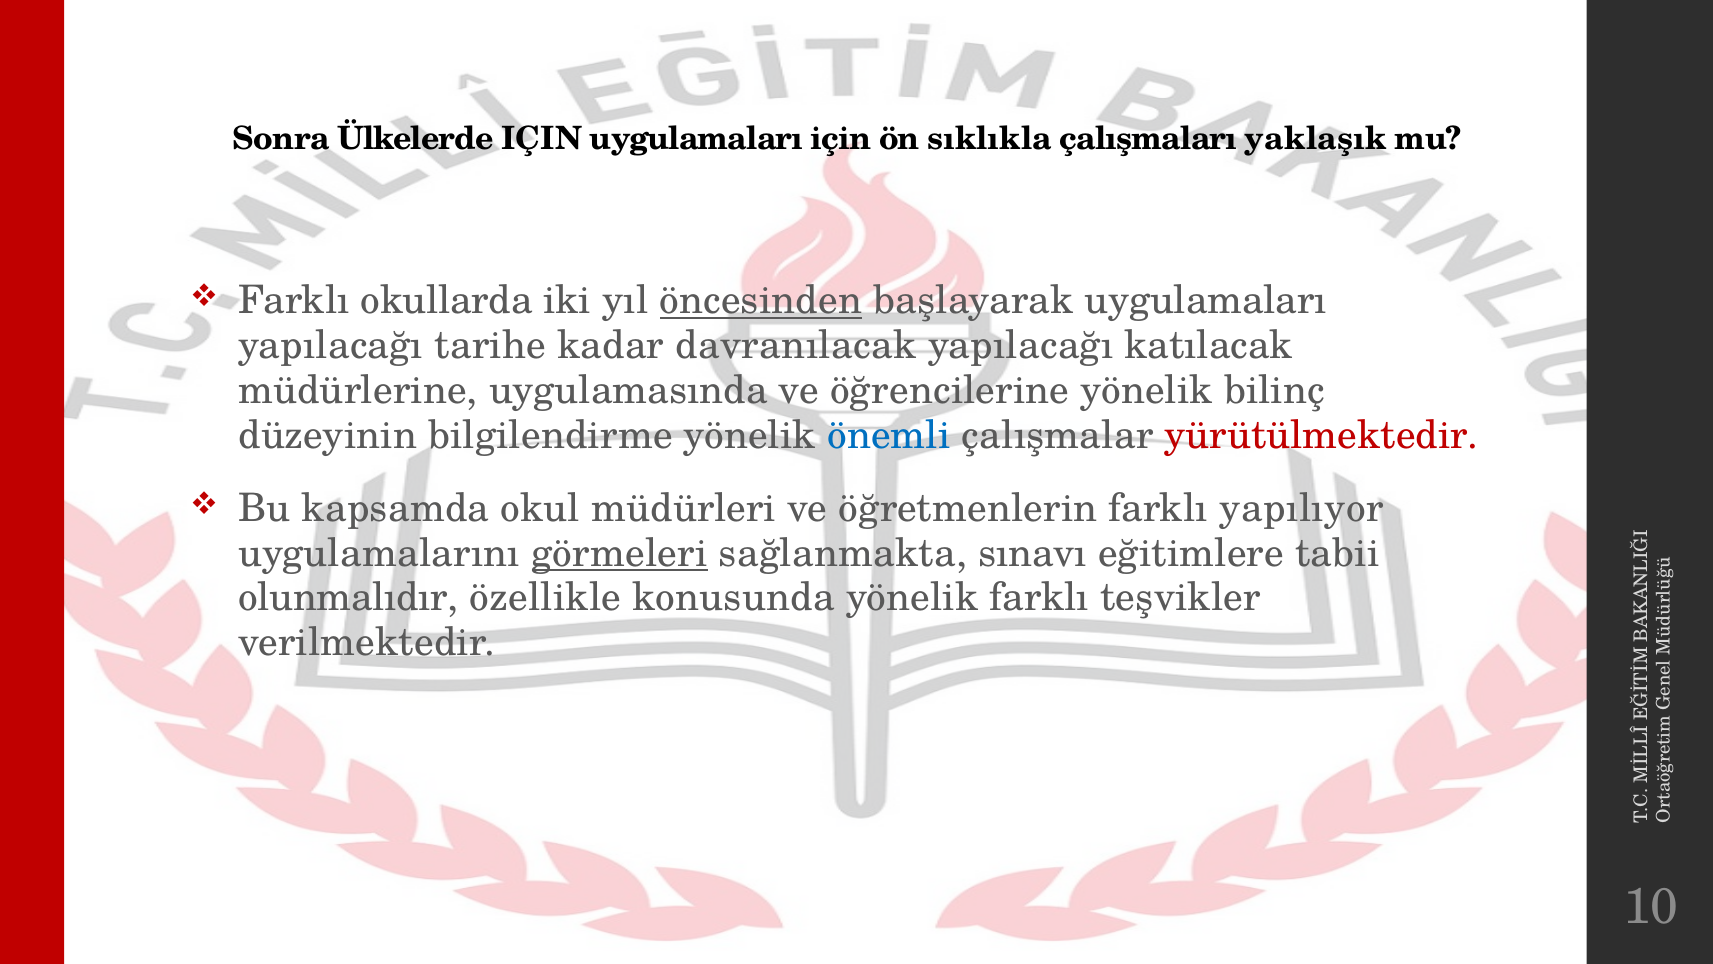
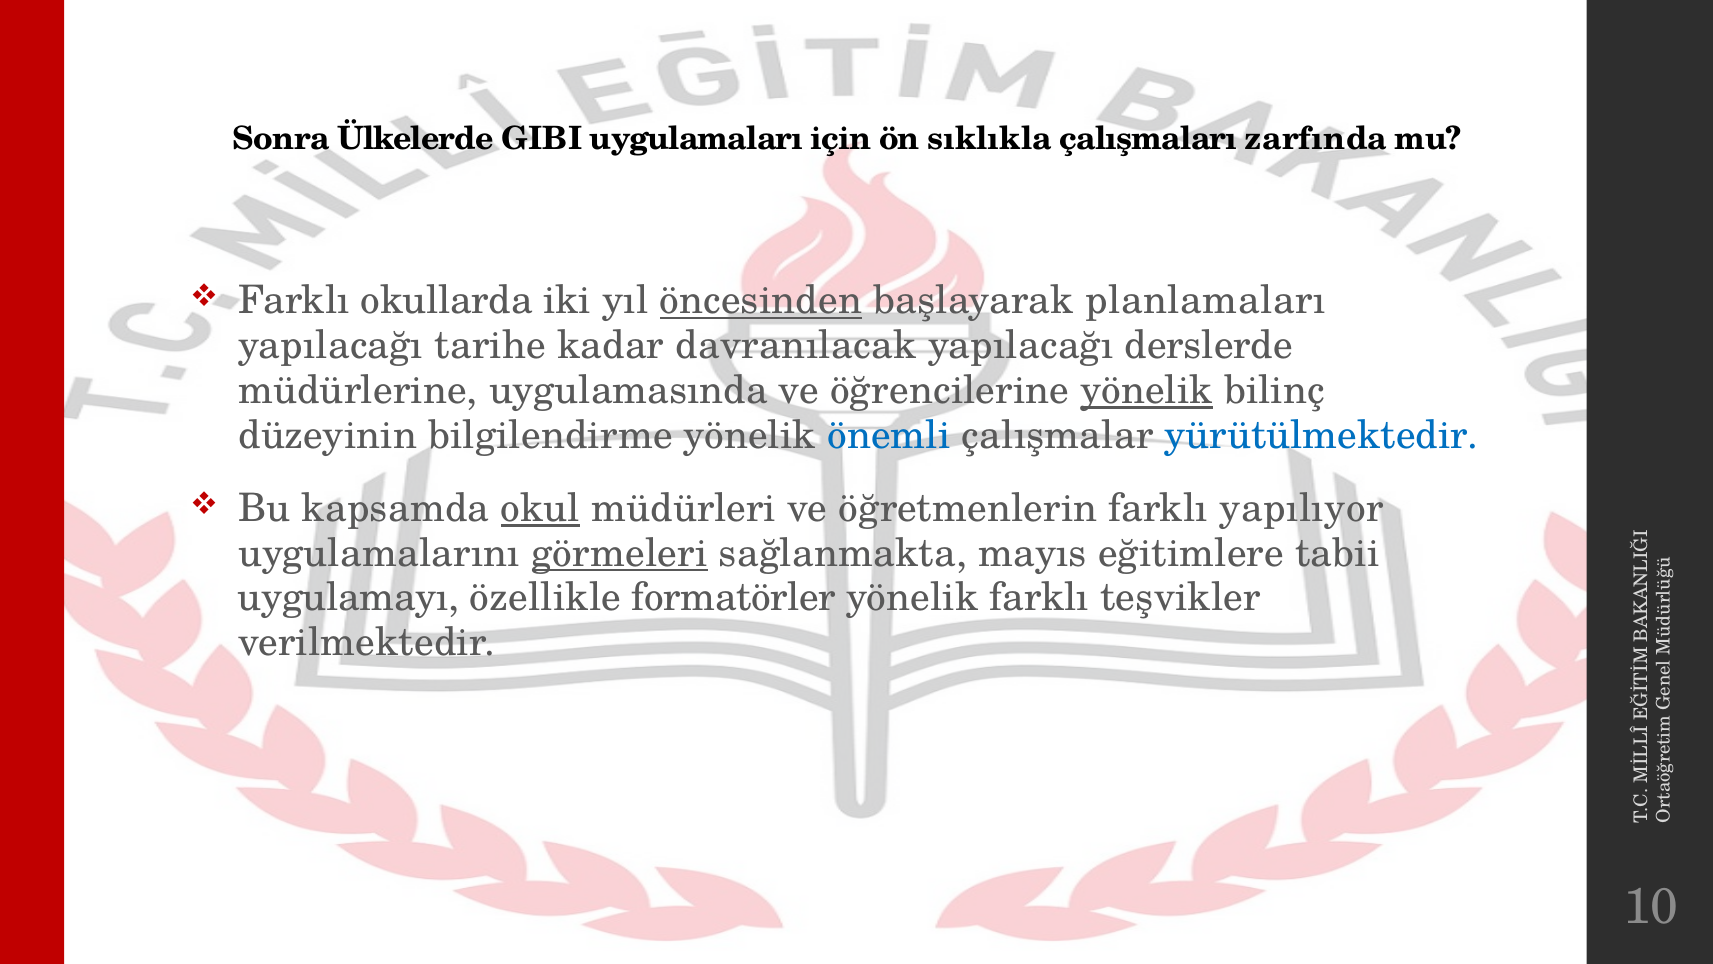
Ülkelerde IÇIN: IÇIN -> GIBI (542, 139)
yaklaşık: yaklaşık -> zarfında (1316, 139)
başlayarak uygulamaları: uygulamaları -> planlamaları (1206, 301)
katılacak: katılacak -> derslerde (1209, 346)
yönelik underline: none -> present (1147, 390)
yürütülmektedir colour: red -> blue (1322, 435)
okul underline: none -> present (540, 508)
sınavı: sınavı -> mayıs (1033, 553)
olunmalıdır: olunmalıdır -> uygulamayı (349, 598)
konusunda: konusunda -> formatörler (734, 598)
